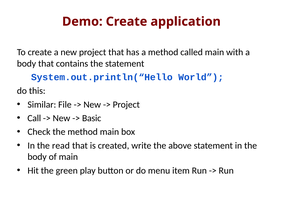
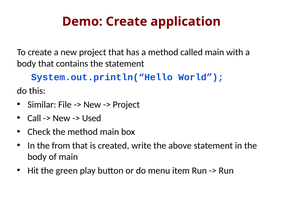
Basic: Basic -> Used (92, 118)
read: read -> from (61, 146)
